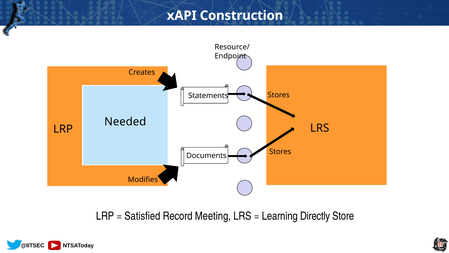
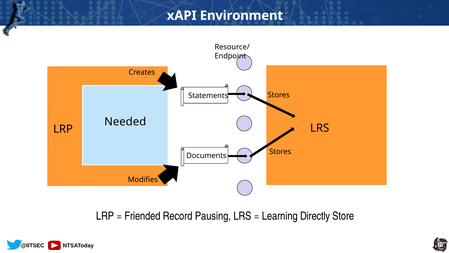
Construction: Construction -> Environment (241, 16)
Satisfied: Satisfied -> Friended (142, 216)
Meeting: Meeting -> Pausing (213, 216)
